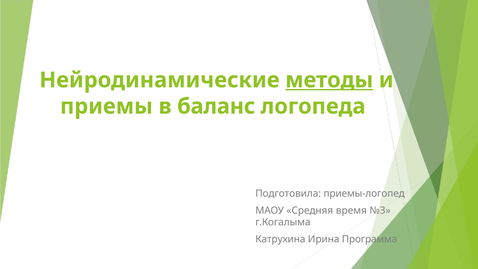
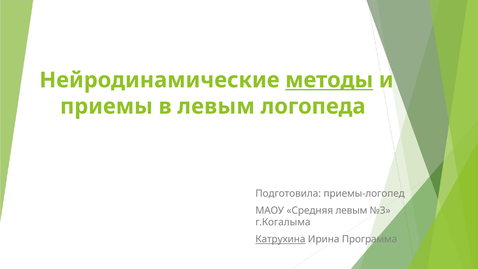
в баланс: баланс -> левым (216, 106)
Средняя время: время -> левым (351, 210)
Катрухина underline: none -> present (280, 239)
